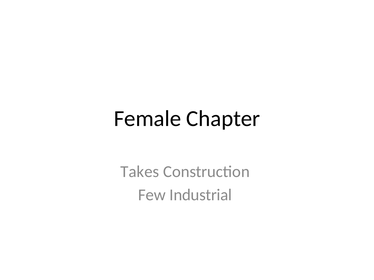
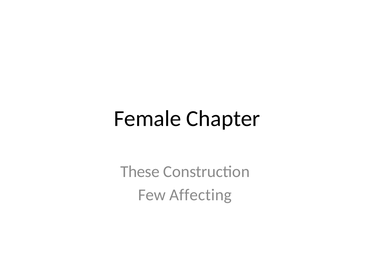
Takes: Takes -> These (140, 172)
Industrial: Industrial -> Affecting (201, 195)
